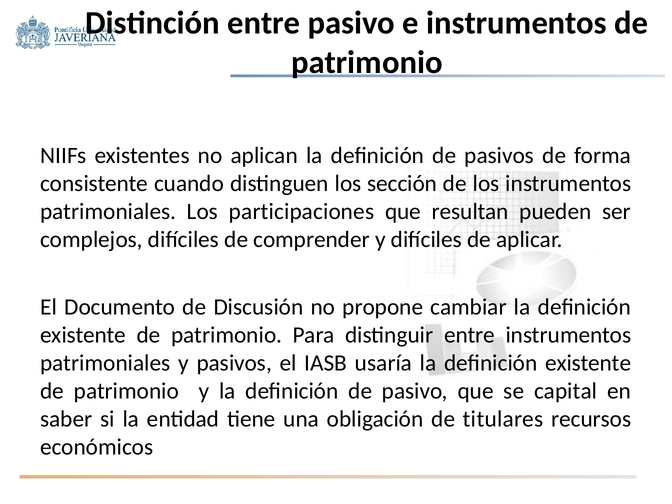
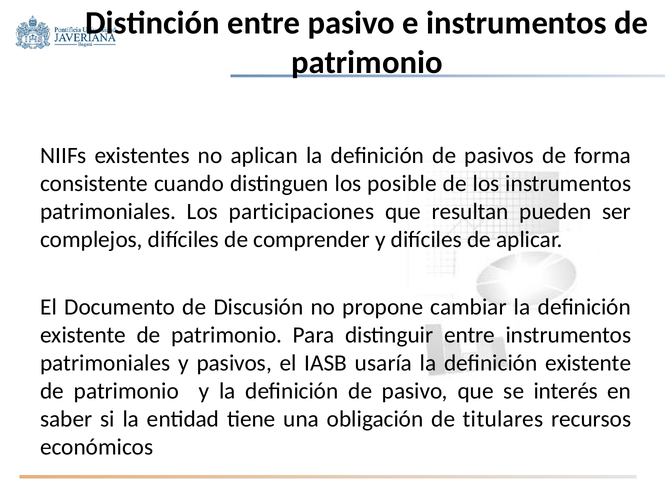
sección: sección -> posible (402, 183)
capital: capital -> interés (566, 391)
